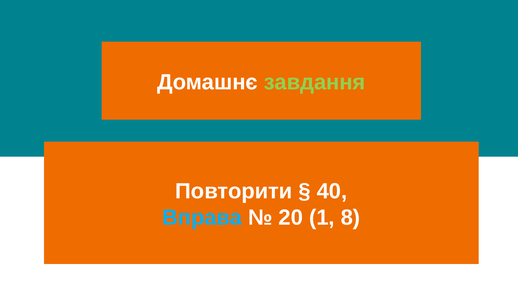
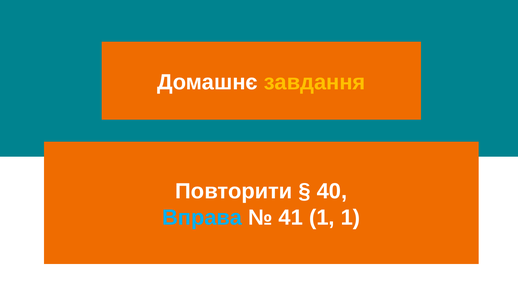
завдання colour: light green -> yellow (315, 82)
20: 20 -> 41 (291, 217)
1 8: 8 -> 1 (350, 217)
